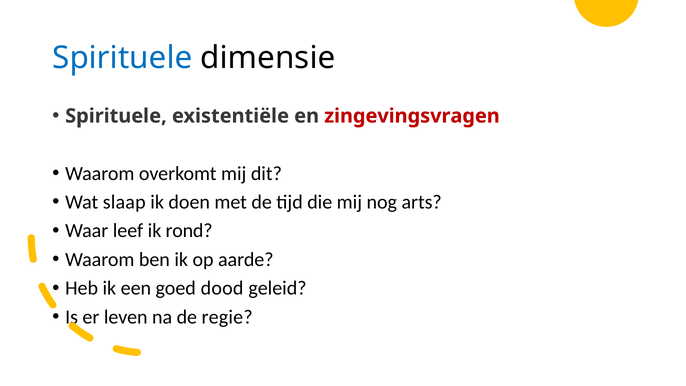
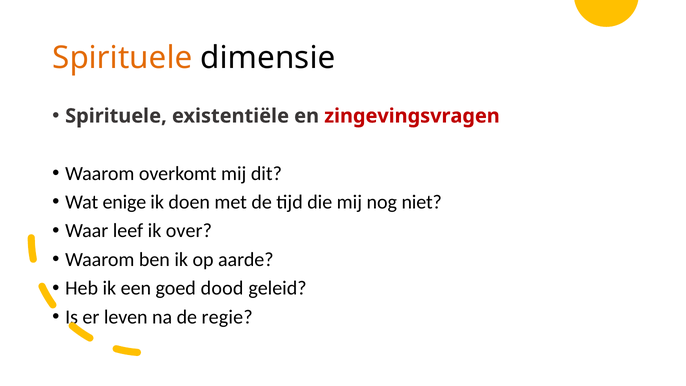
Spirituele colour: blue -> orange (122, 58)
slaap: slaap -> enige (124, 202)
arts: arts -> niet (422, 202)
rond: rond -> over (189, 231)
